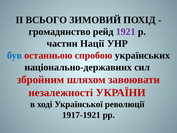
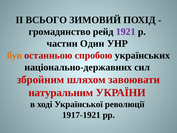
Нації: Нації -> Один (92, 43)
був colour: blue -> orange (14, 55)
незалежності: незалежності -> натуральним (61, 92)
